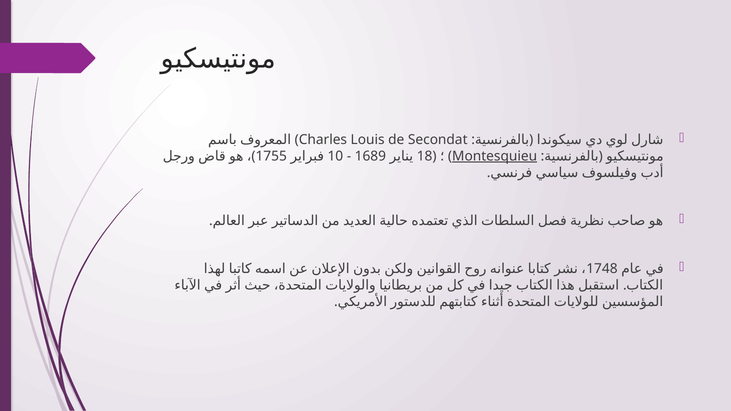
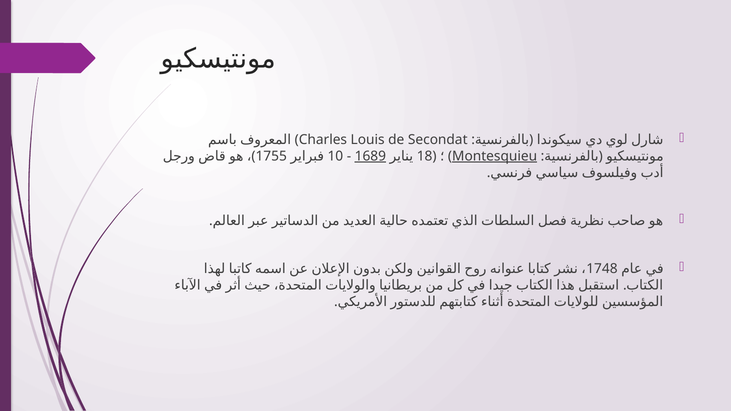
1689 underline: none -> present (370, 156)
